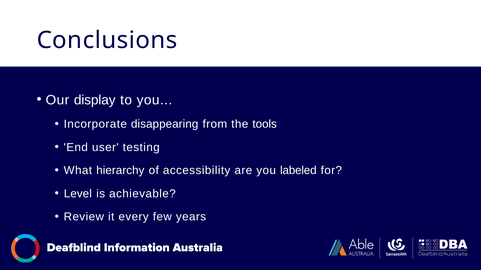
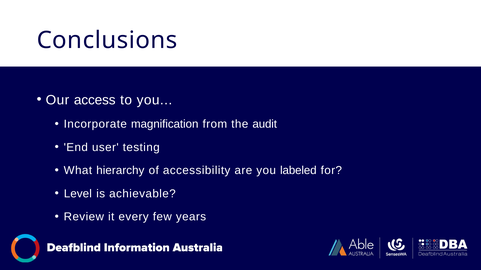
display: display -> access (95, 100)
disappearing: disappearing -> magnification (165, 124)
tools: tools -> audit (265, 124)
